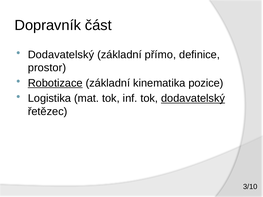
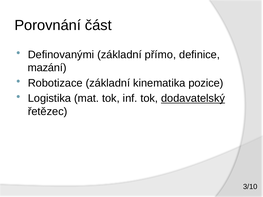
Dopravník: Dopravník -> Porovnání (48, 25)
Dodavatelský: Dodavatelský -> Definovanými (61, 55)
prostor: prostor -> mazání (47, 68)
Robotizace underline: present -> none (55, 83)
